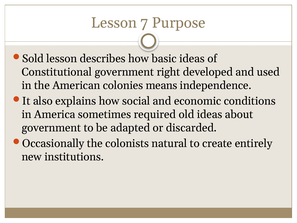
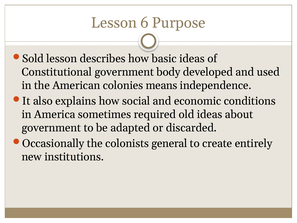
7: 7 -> 6 (144, 23)
right: right -> body (168, 72)
natural: natural -> general (169, 143)
